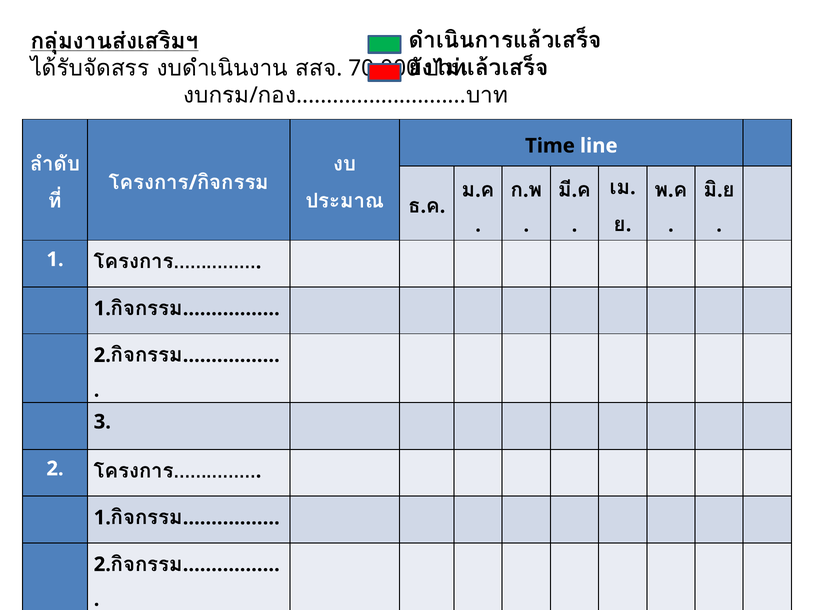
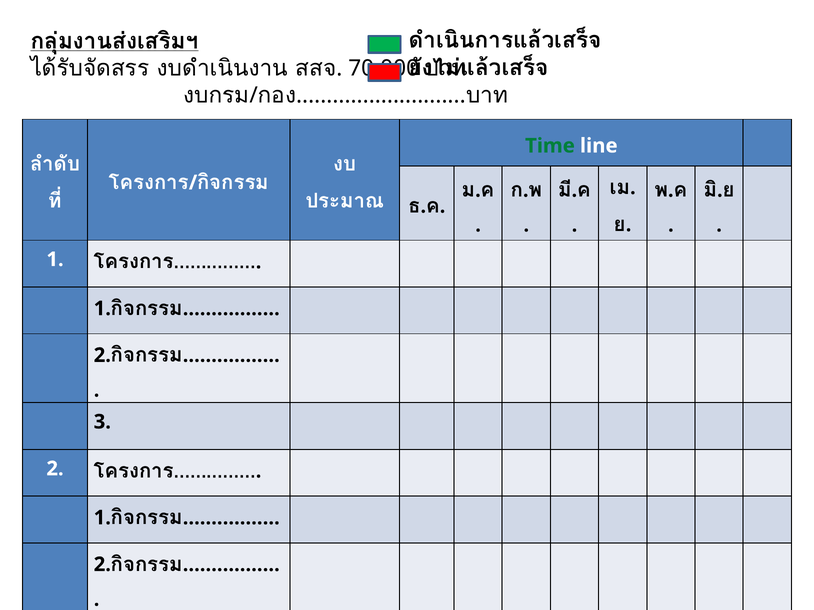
Time colour: black -> green (550, 146)
